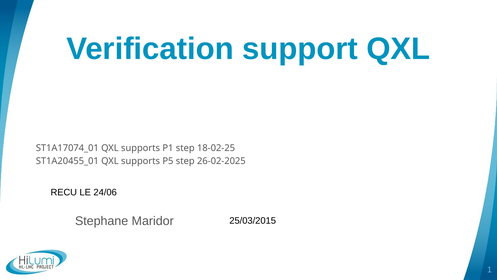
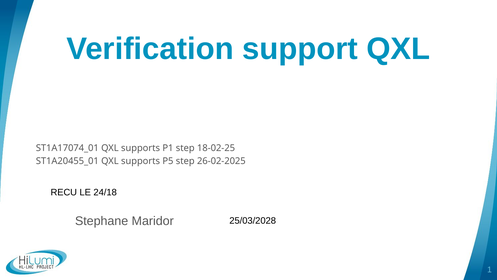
24/06: 24/06 -> 24/18 (105, 192)
25/03/2015: 25/03/2015 -> 25/03/2028 (253, 220)
